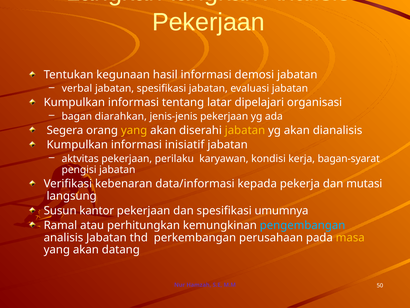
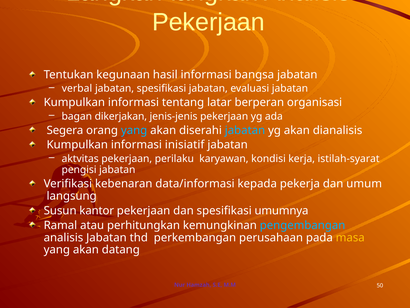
demosi: demosi -> bangsa (254, 75)
dipelajari: dipelajari -> berperan (259, 102)
diarahkan: diarahkan -> dikerjakan (121, 116)
yang colour: yellow -> light blue (134, 130)
jabatan colour: yellow -> light blue (245, 130)
bagan-syarat: bagan-syarat -> istilah-syarat (349, 158)
mutasi: mutasi -> umum (364, 183)
